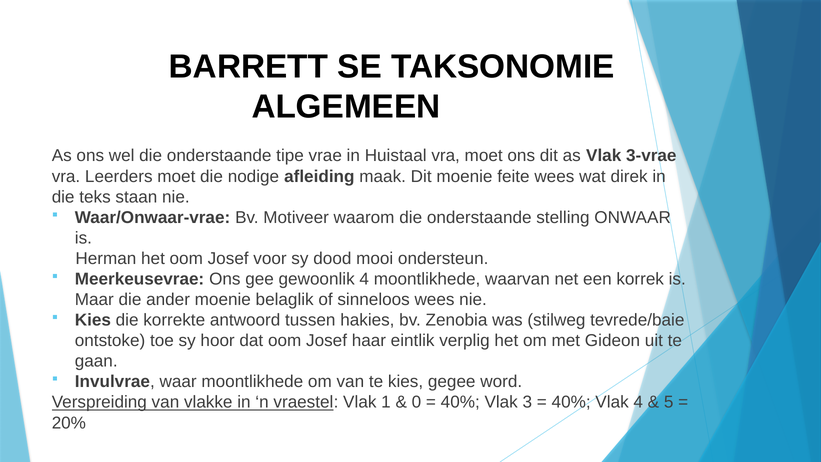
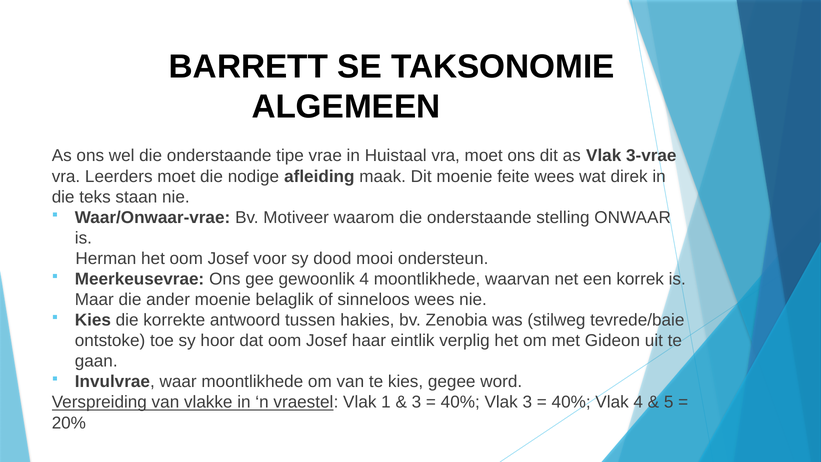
0: 0 -> 3 (416, 402)
